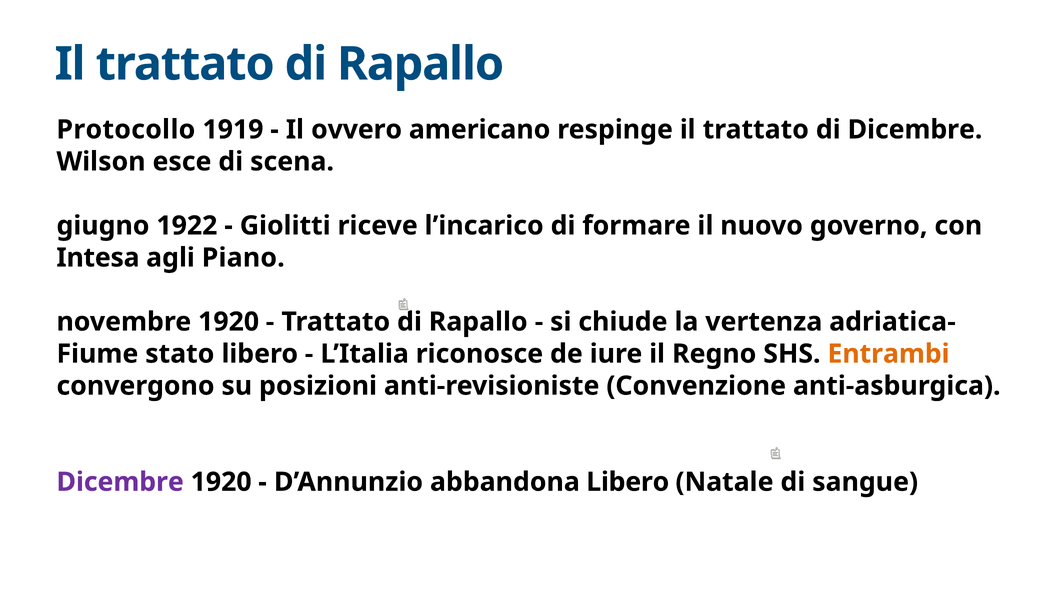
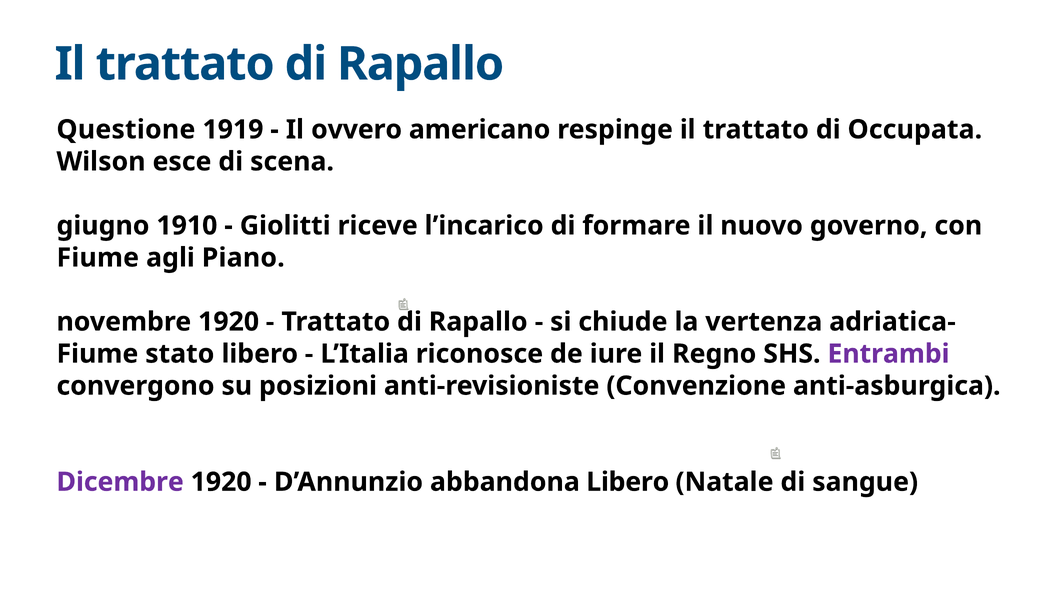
Protocollo: Protocollo -> Questione (126, 129)
di Dicembre: Dicembre -> Occupata (915, 129)
1922: 1922 -> 1910 (187, 226)
Intesa: Intesa -> Fiume (98, 258)
Entrambi colour: orange -> purple (889, 354)
